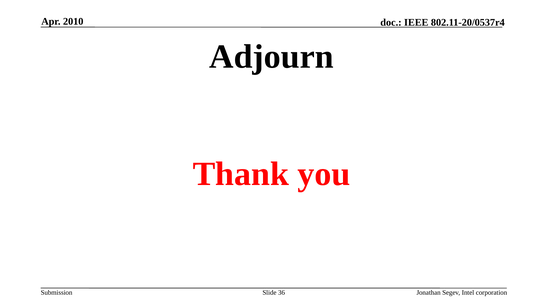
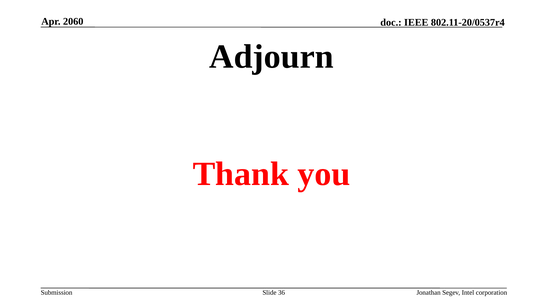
2010: 2010 -> 2060 (73, 22)
